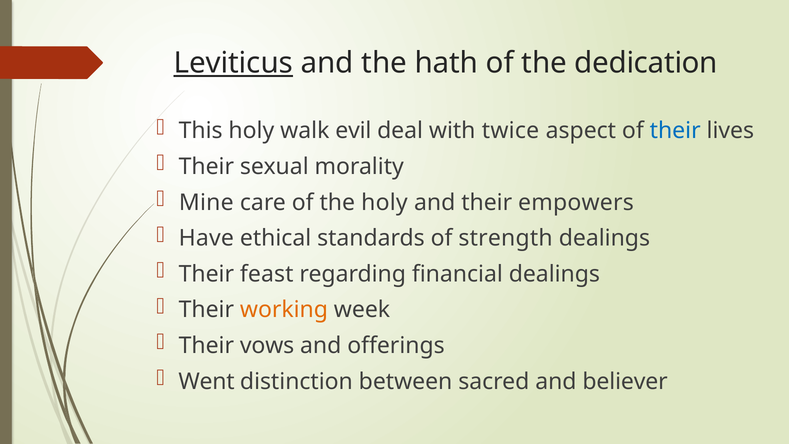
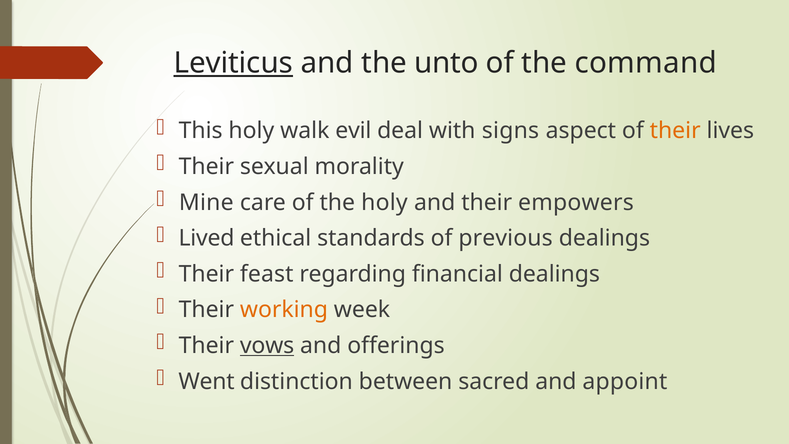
hath: hath -> unto (446, 63)
dedication: dedication -> command (646, 63)
twice: twice -> signs (511, 131)
their colour: blue -> orange (675, 131)
Have: Have -> Lived (206, 238)
strength: strength -> previous (506, 238)
vows underline: none -> present (267, 345)
believer: believer -> appoint (625, 381)
